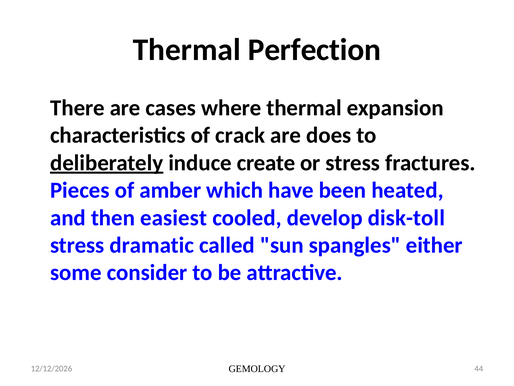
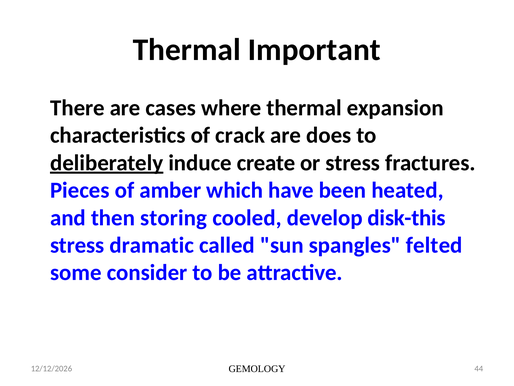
Perfection: Perfection -> Important (314, 50)
easiest: easiest -> storing (174, 218)
disk-toll: disk-toll -> disk-this (407, 218)
either: either -> felted (434, 245)
